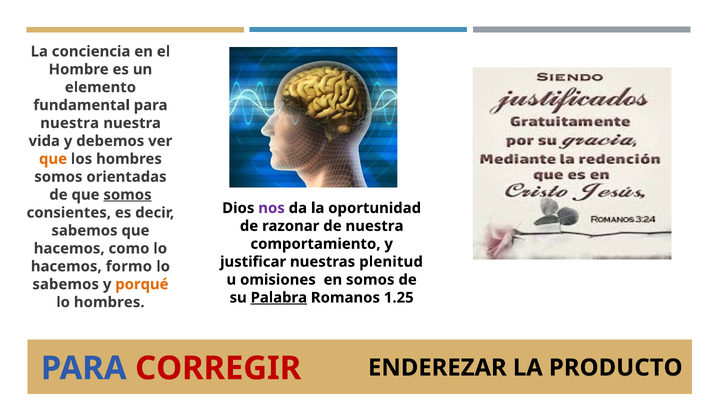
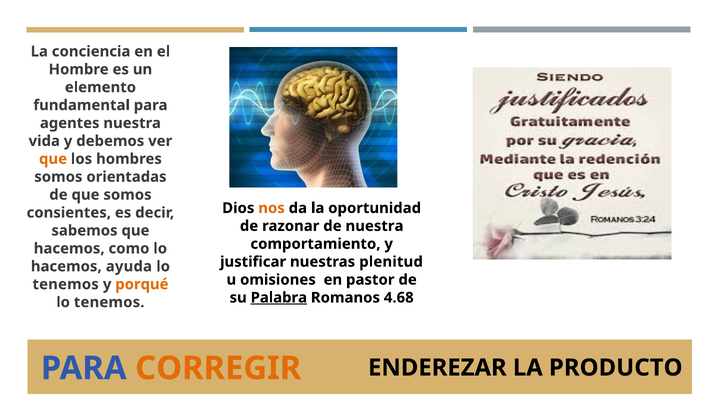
nuestra: nuestra -> agentes (70, 123)
somos underline: present -> none (128, 195)
nos colour: purple -> orange (272, 208)
formo: formo -> ayuda (129, 267)
en somos: somos -> pastor (370, 280)
sabemos: sabemos -> tenemos (66, 285)
1.25: 1.25 -> 4.68 (399, 298)
hombres: hombres -> tenemos (109, 302)
CORREGIR colour: red -> orange (218, 369)
